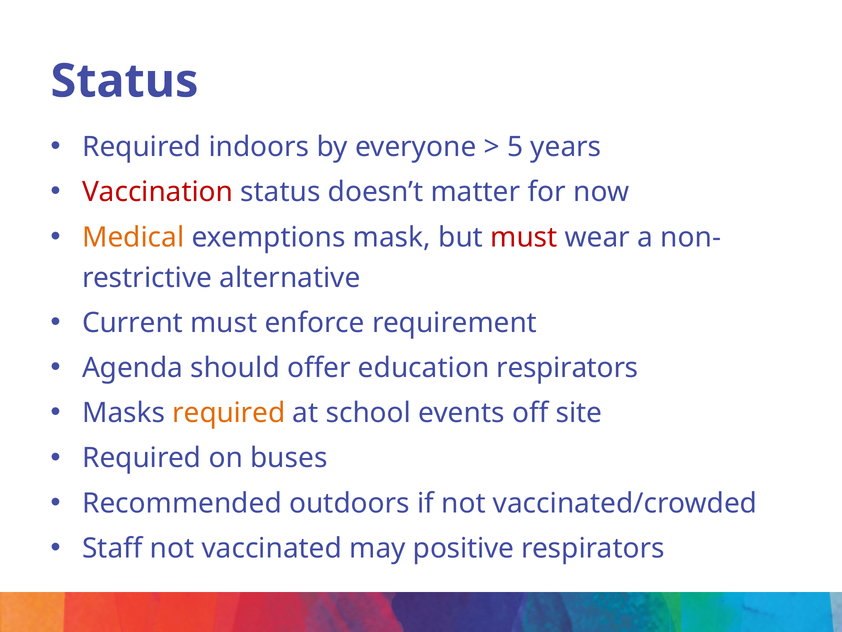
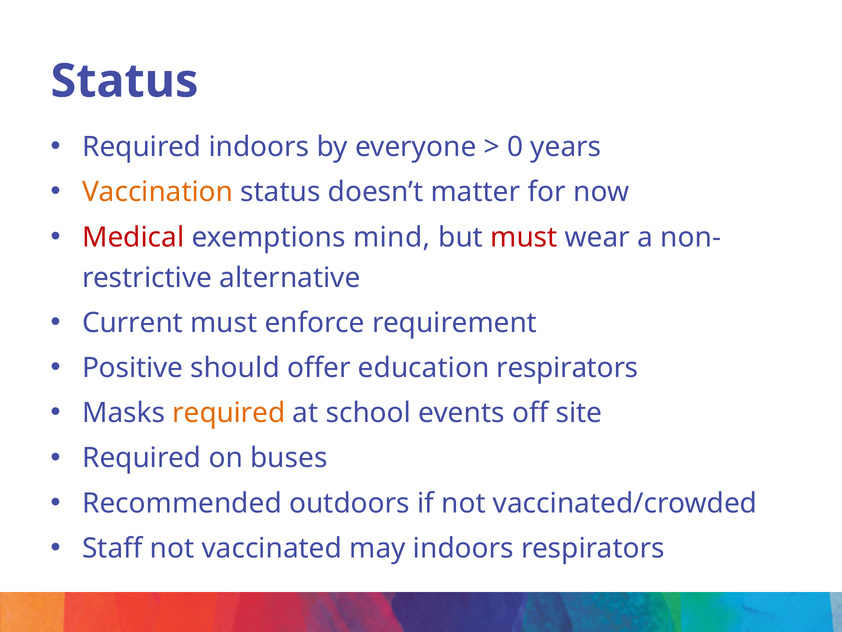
5: 5 -> 0 (515, 147)
Vaccination colour: red -> orange (158, 192)
Medical colour: orange -> red (133, 237)
mask: mask -> mind (392, 237)
Agenda: Agenda -> Positive (133, 368)
may positive: positive -> indoors (463, 548)
